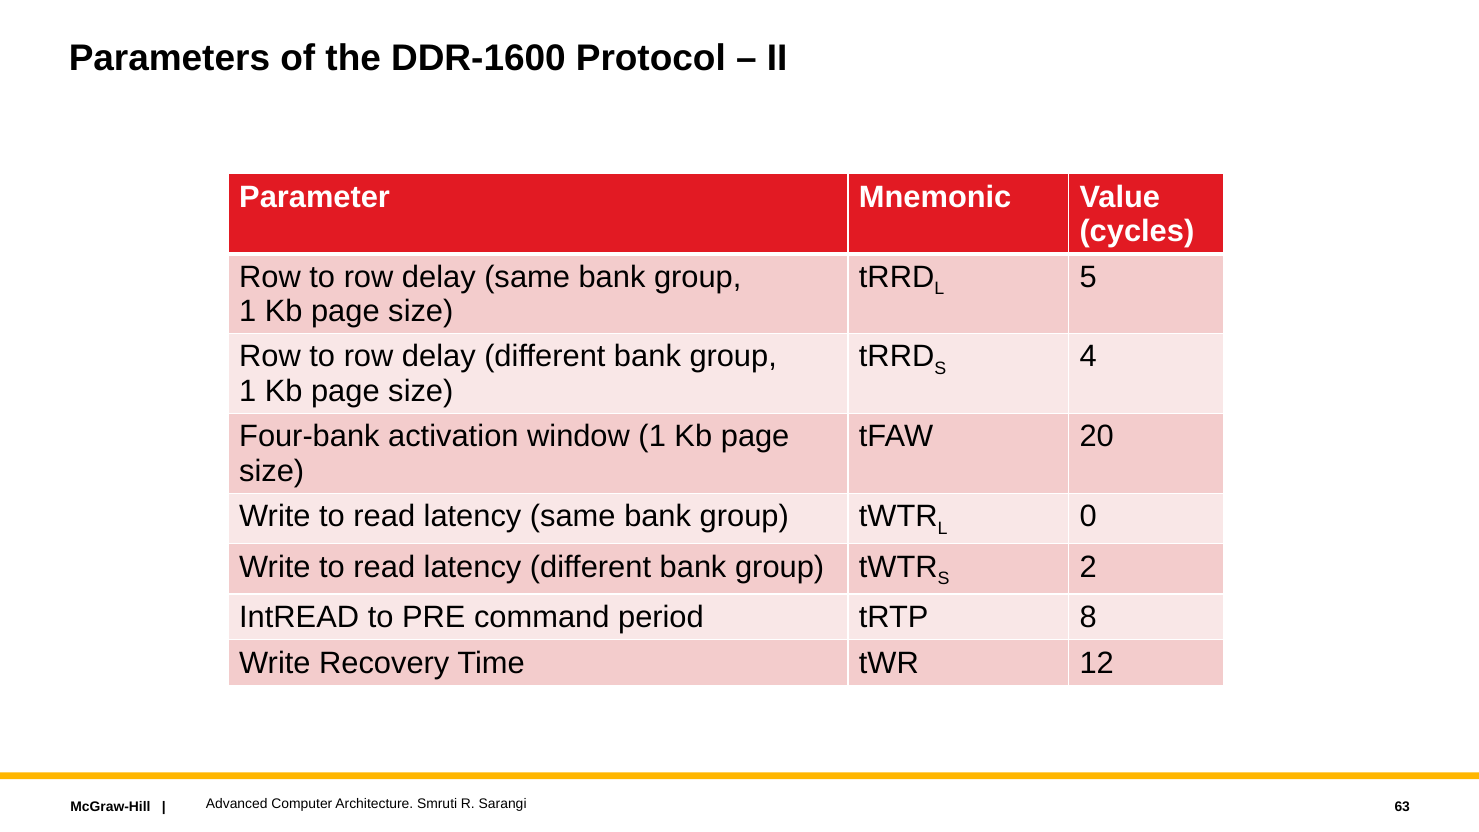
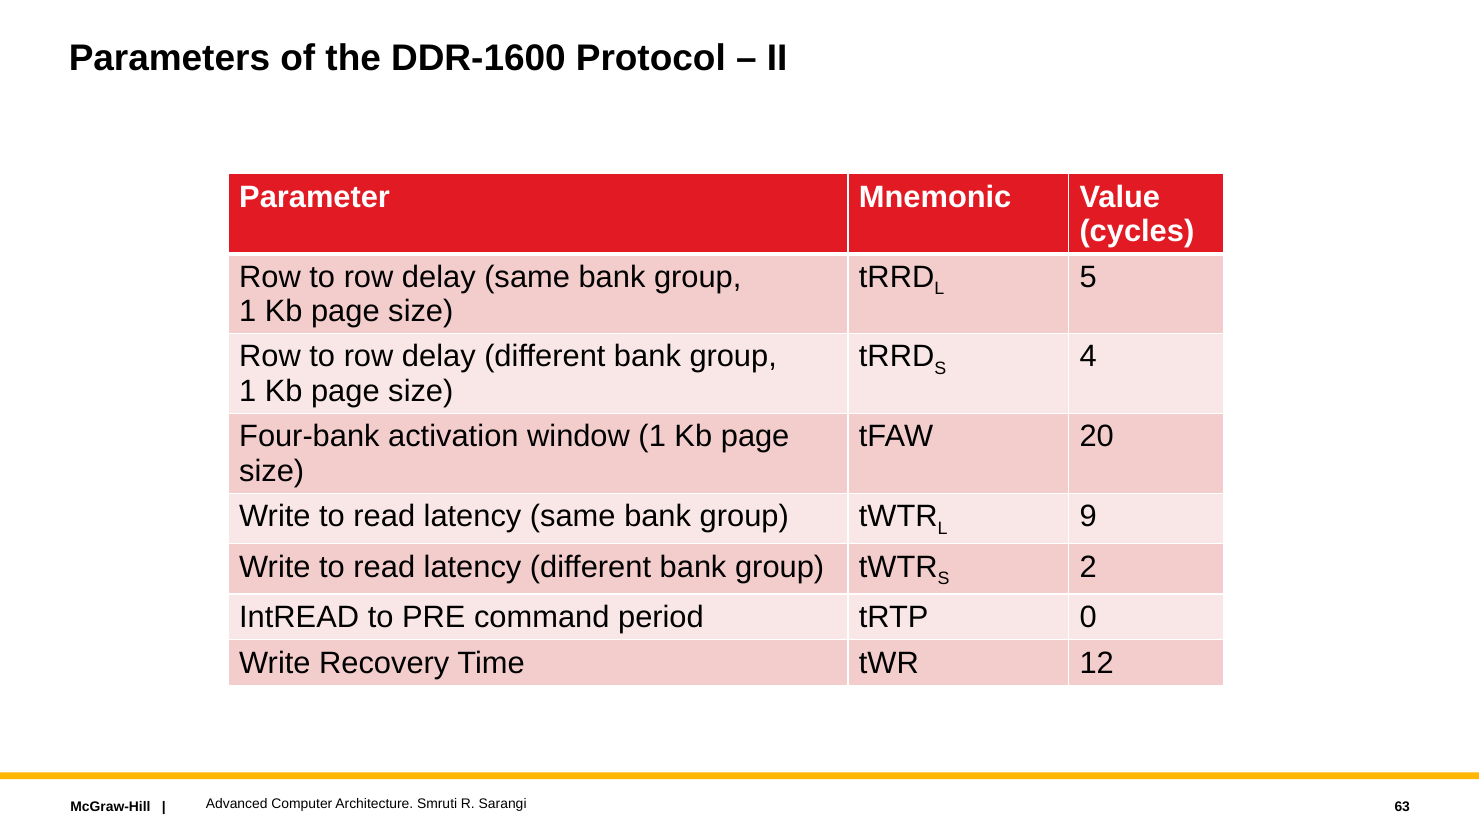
0: 0 -> 9 (1088, 516)
8: 8 -> 0 (1088, 617)
